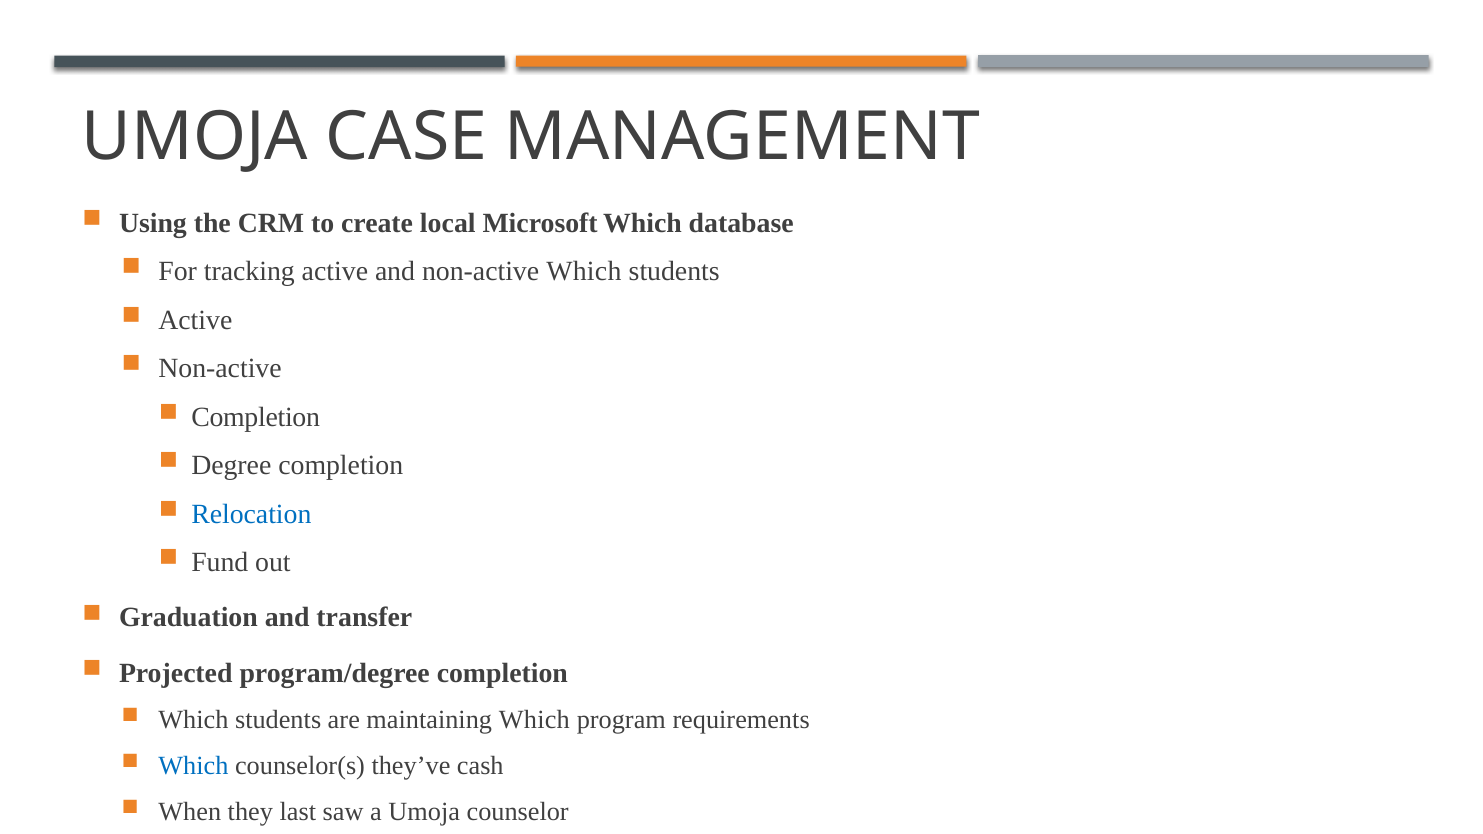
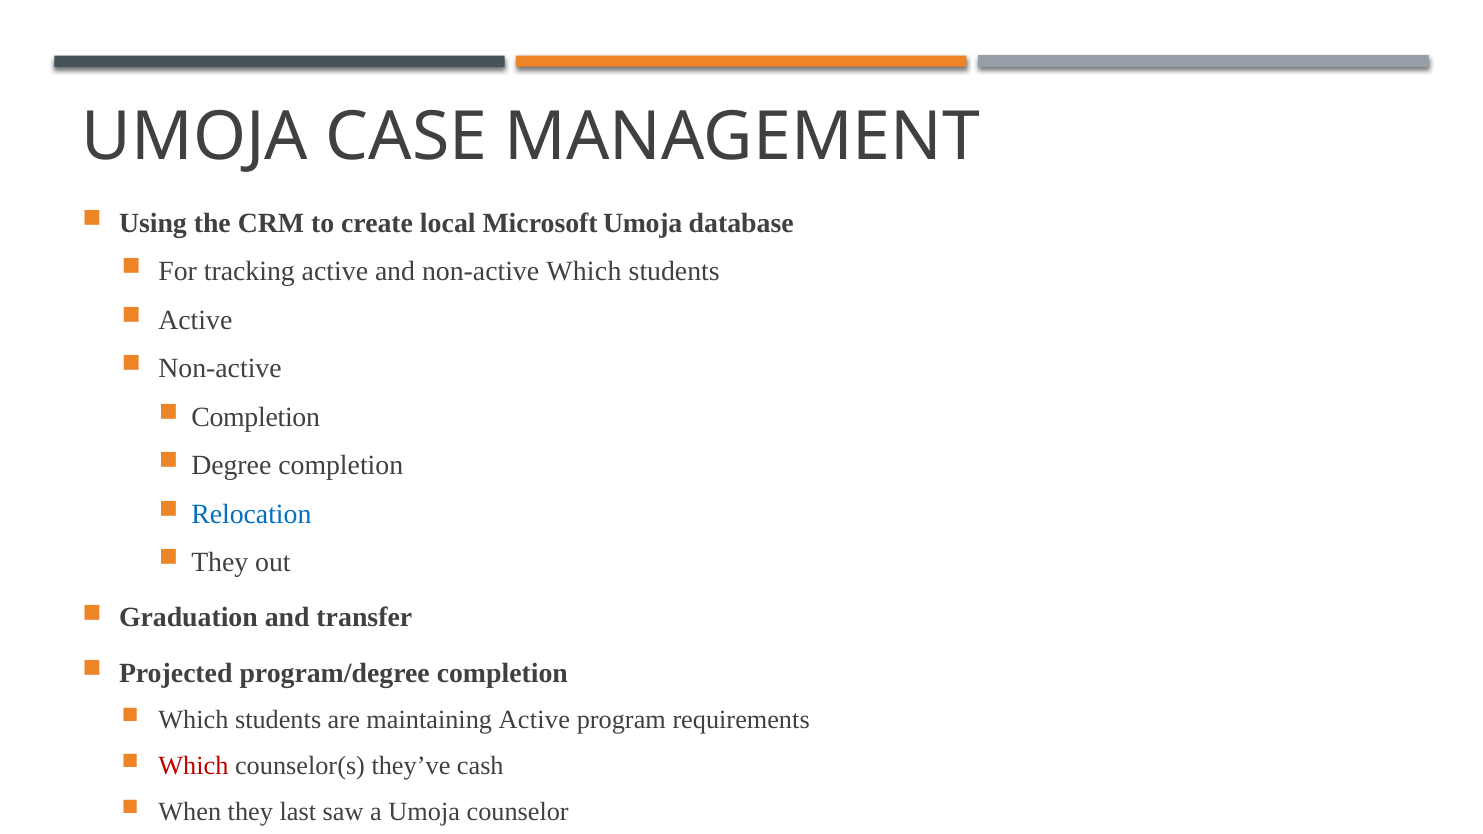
Microsoft Which: Which -> Umoja (643, 223)
Fund: Fund -> They (220, 563)
maintaining Which: Which -> Active (534, 720)
Which colour: blue -> red (193, 766)
